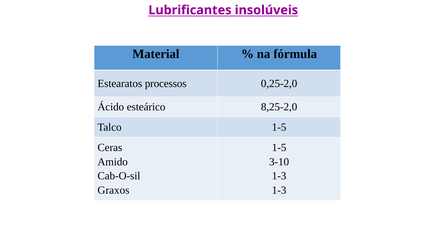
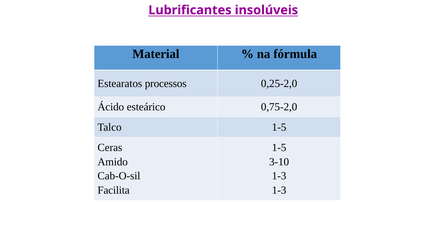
8,25-2,0: 8,25-2,0 -> 0,75-2,0 (279, 107)
Graxos: Graxos -> Facilita (114, 190)
